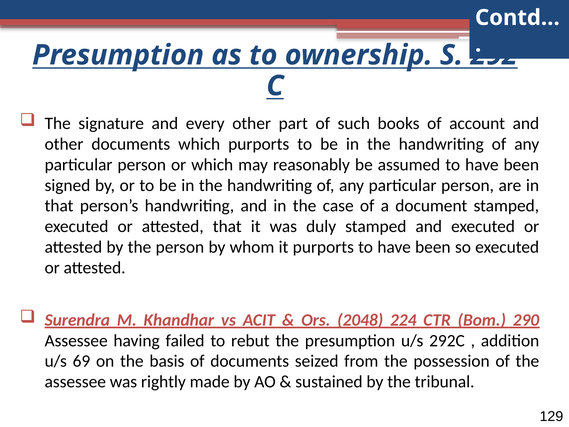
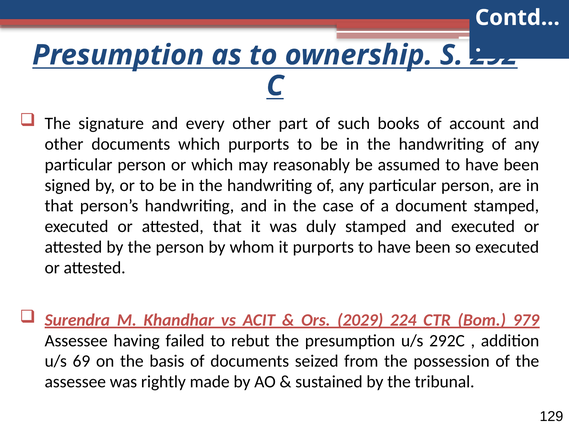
2048: 2048 -> 2029 (360, 320)
290: 290 -> 979 (526, 320)
